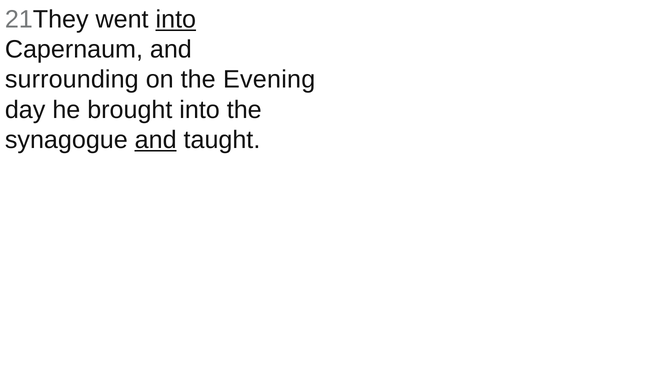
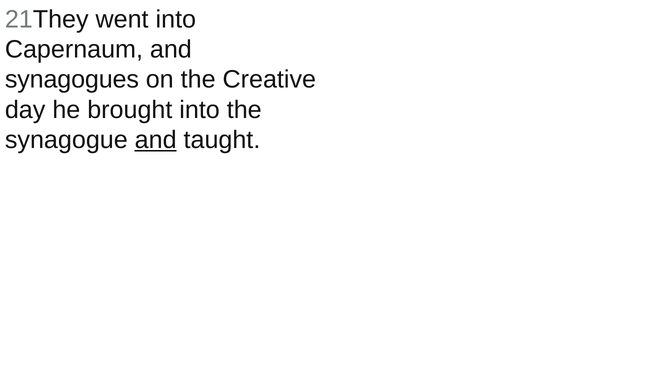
into underline: present -> none (176, 19)
surrounding: surrounding -> synagogues (72, 80)
Evening: Evening -> Creative (269, 80)
